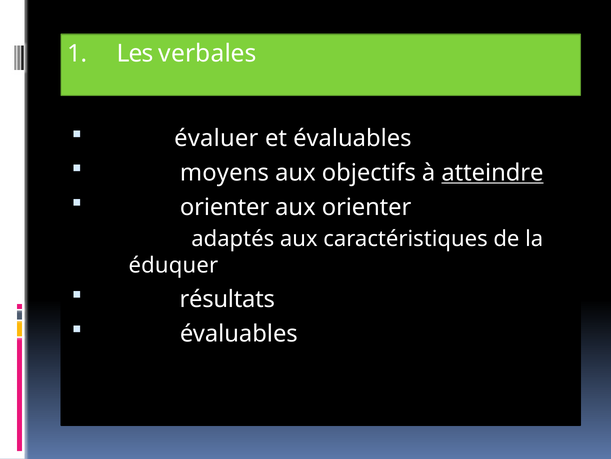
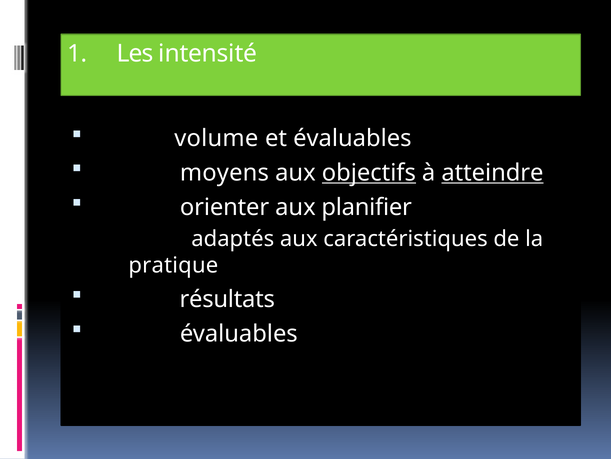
verbales: verbales -> intensité (208, 54)
évaluer: évaluer -> volume (216, 138)
objectifs underline: none -> present (369, 172)
aux orienter: orienter -> planifier (367, 207)
éduquer: éduquer -> pratique (173, 265)
